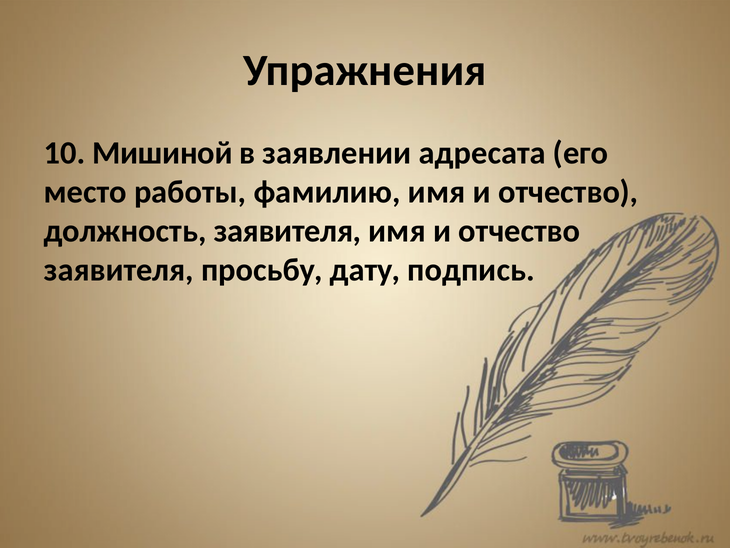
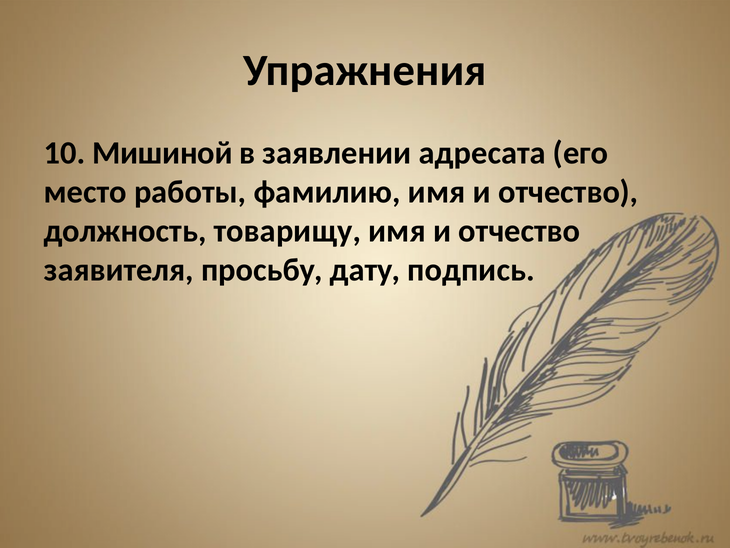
должность заявителя: заявителя -> товарищу (287, 231)
